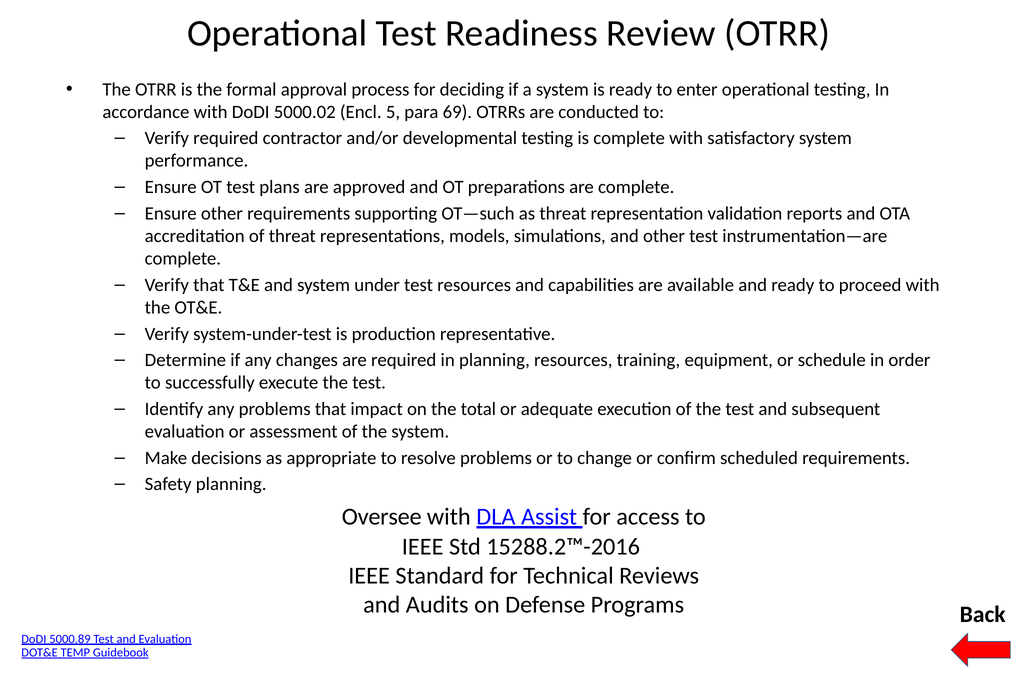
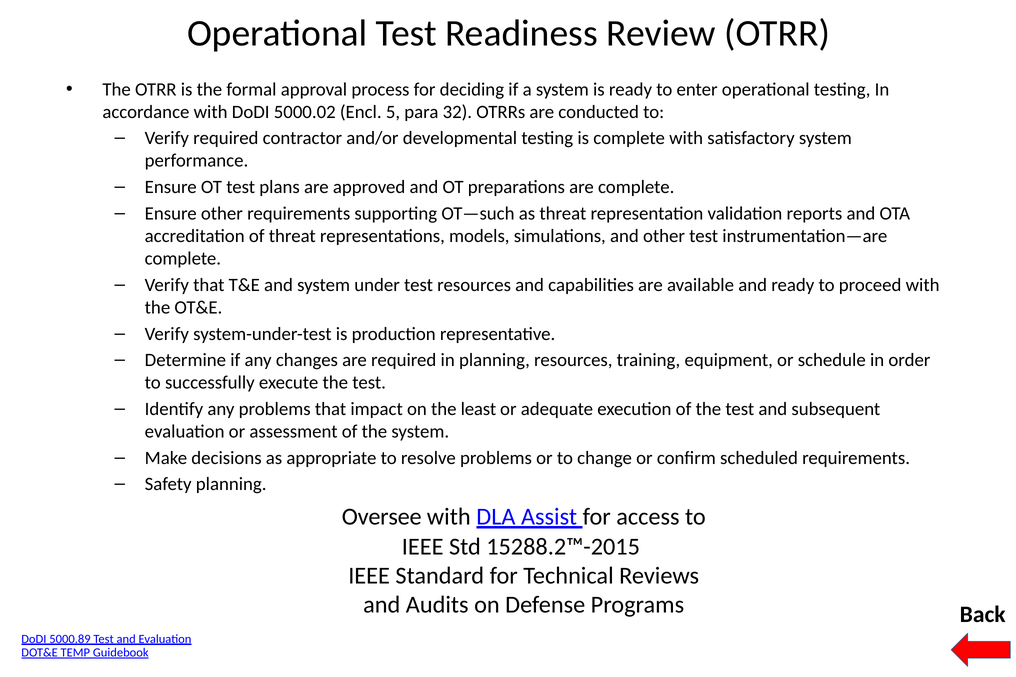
69: 69 -> 32 (457, 112)
total: total -> least (478, 409)
15288.2™-2016: 15288.2™-2016 -> 15288.2™-2015 (563, 547)
